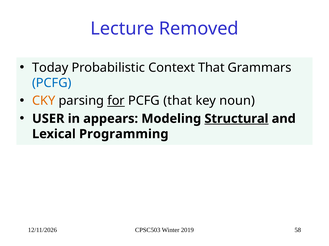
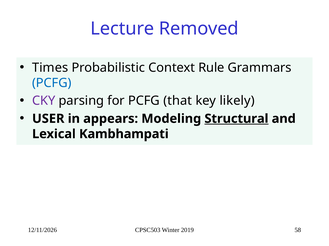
Today: Today -> Times (50, 68)
Context That: That -> Rule (211, 68)
CKY colour: orange -> purple (44, 101)
for underline: present -> none (116, 101)
noun: noun -> likely (237, 101)
Programming: Programming -> Kambhampati (124, 134)
